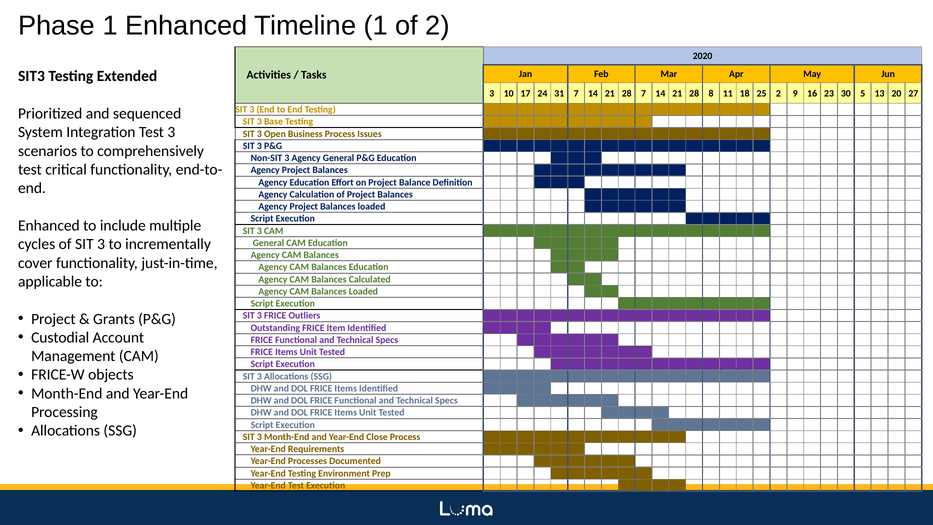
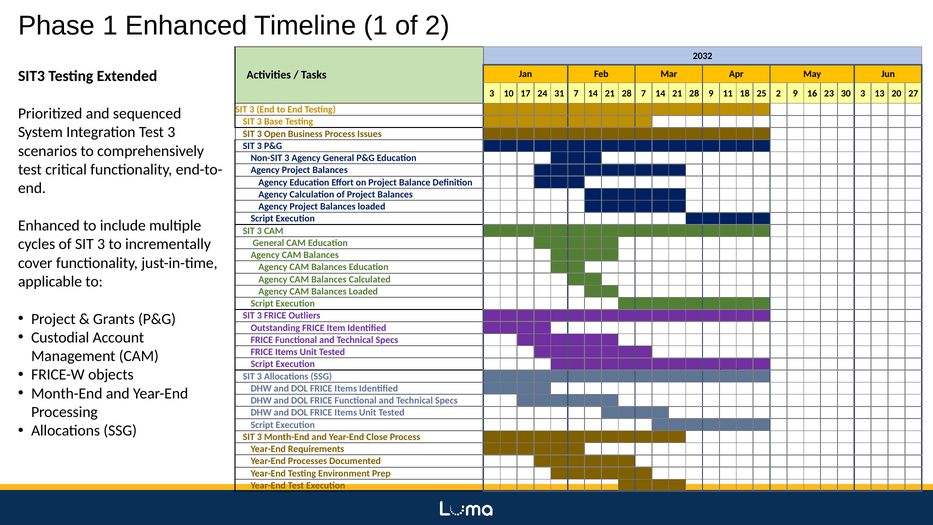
2020: 2020 -> 2032 (703, 56)
28 8: 8 -> 9 (711, 93)
30 5: 5 -> 3 (863, 93)
